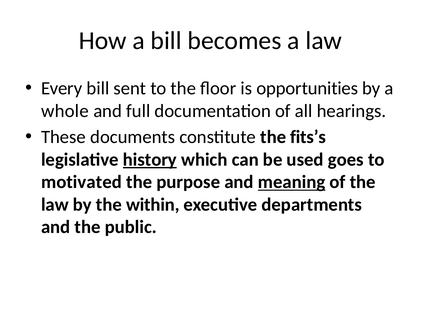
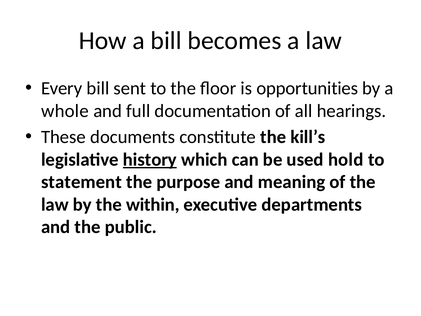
fits’s: fits’s -> kill’s (308, 137)
goes: goes -> hold (346, 159)
motivated: motivated -> statement (81, 182)
meaning underline: present -> none (292, 182)
